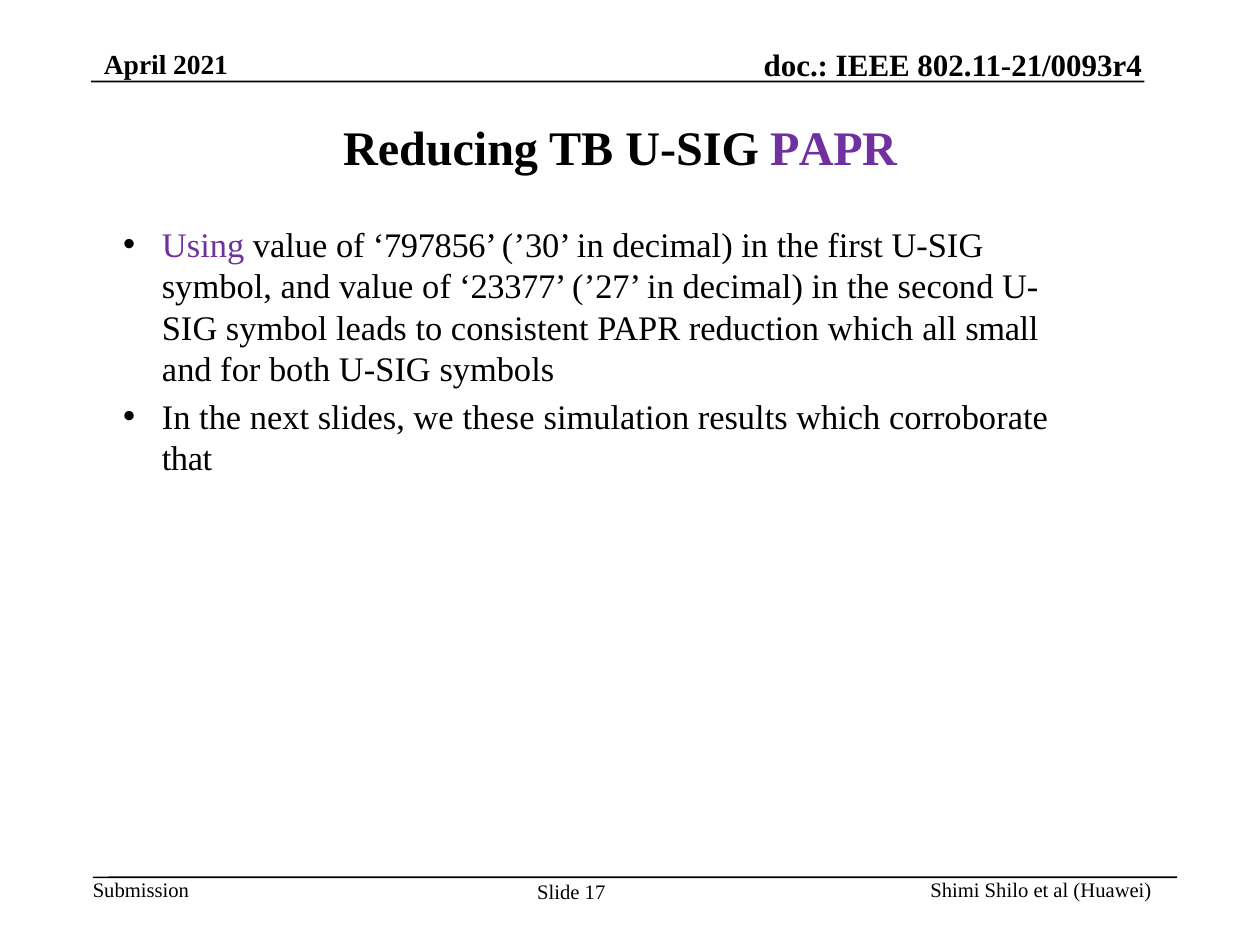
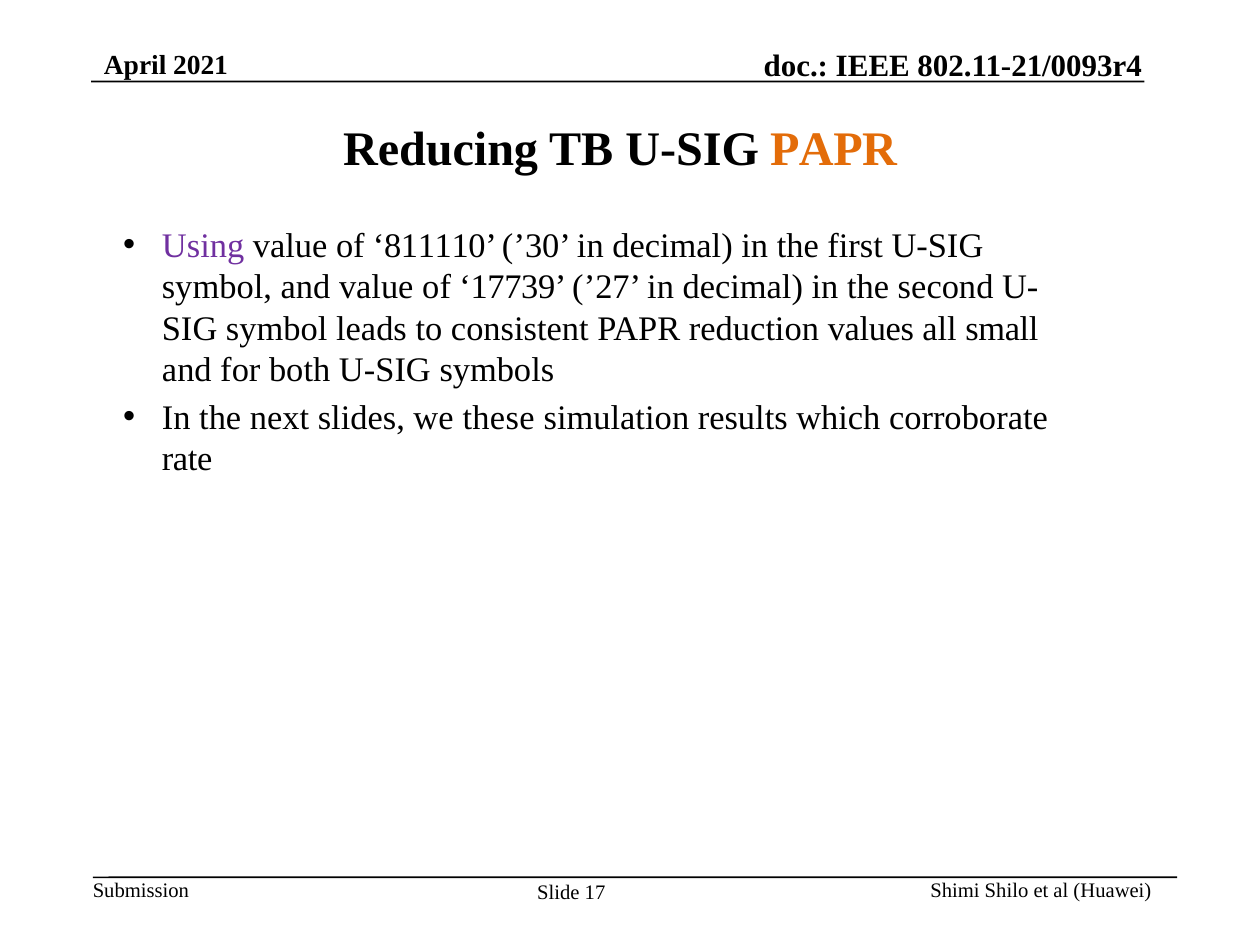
PAPR colour: purple -> orange (834, 150)
797856: 797856 -> 811110 (435, 246)
23377: 23377 -> 17739 (513, 287)
reduction which: which -> values (871, 329)
that: that -> rate (187, 460)
